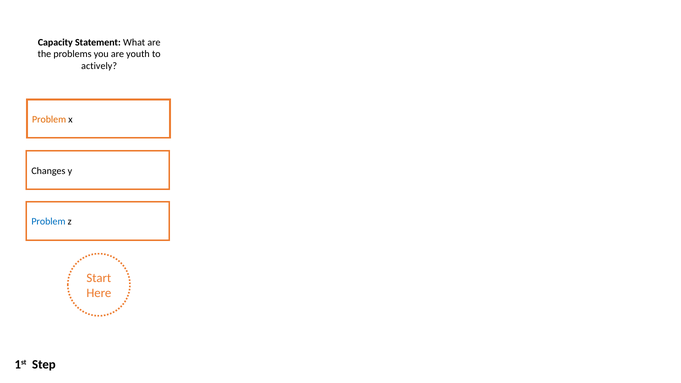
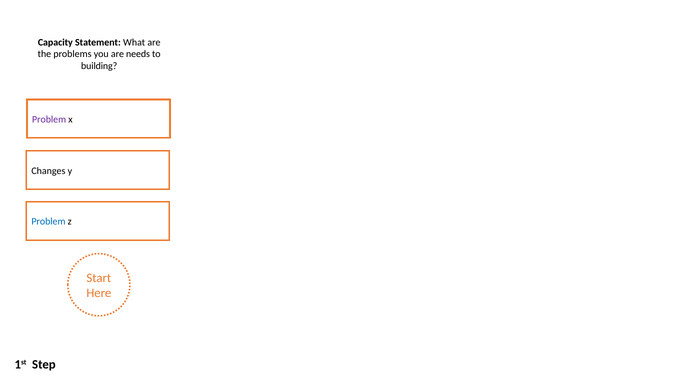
youth: youth -> needs (138, 54)
actively: actively -> building (99, 66)
Problem colour: orange -> purple (49, 119)
